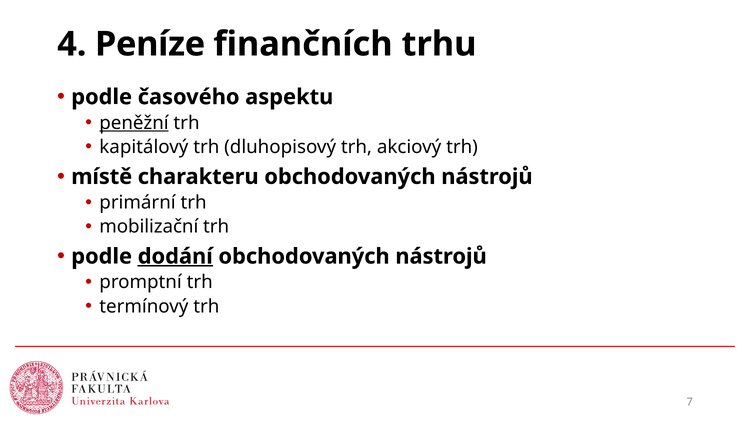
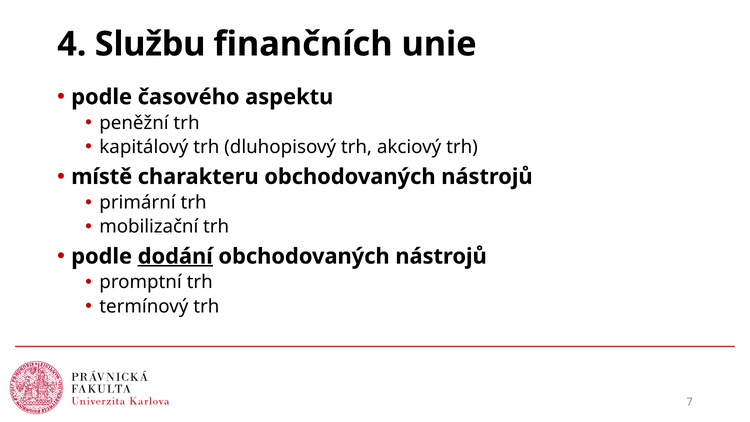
Peníze: Peníze -> Službu (150, 44)
trhu: trhu -> unie (439, 44)
peněžní underline: present -> none (134, 123)
